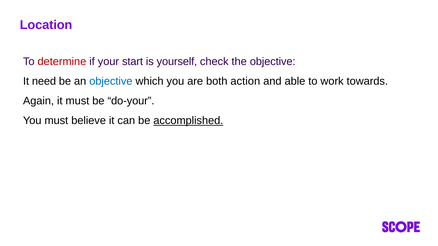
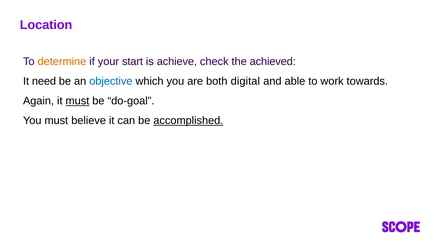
determine colour: red -> orange (62, 62)
yourself: yourself -> achieve (177, 62)
the objective: objective -> achieved (273, 62)
action: action -> digital (245, 81)
must underline: none -> present (77, 101)
do-your: do-your -> do-goal (131, 101)
